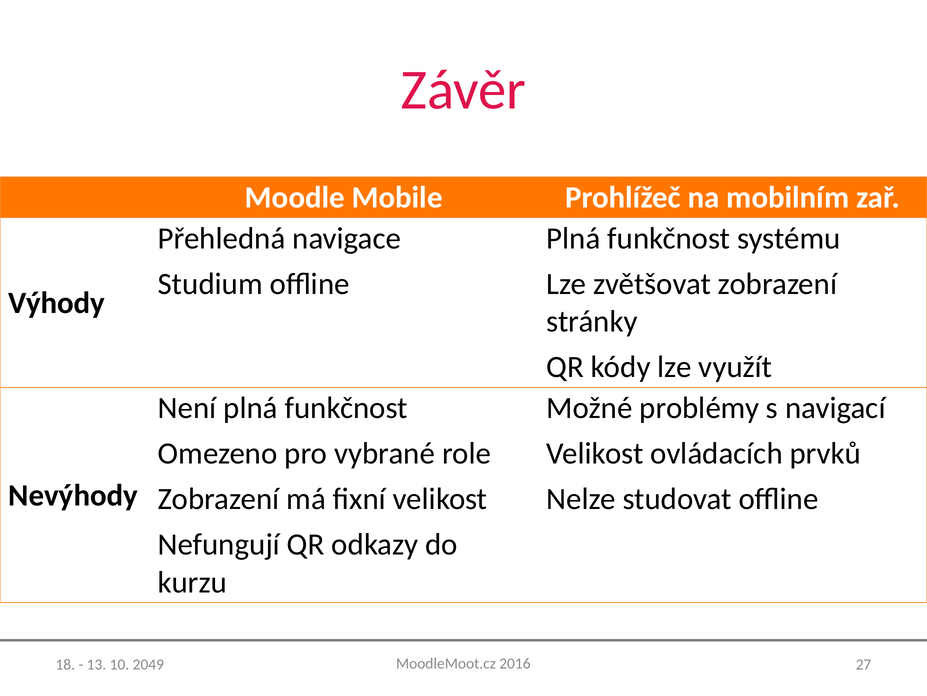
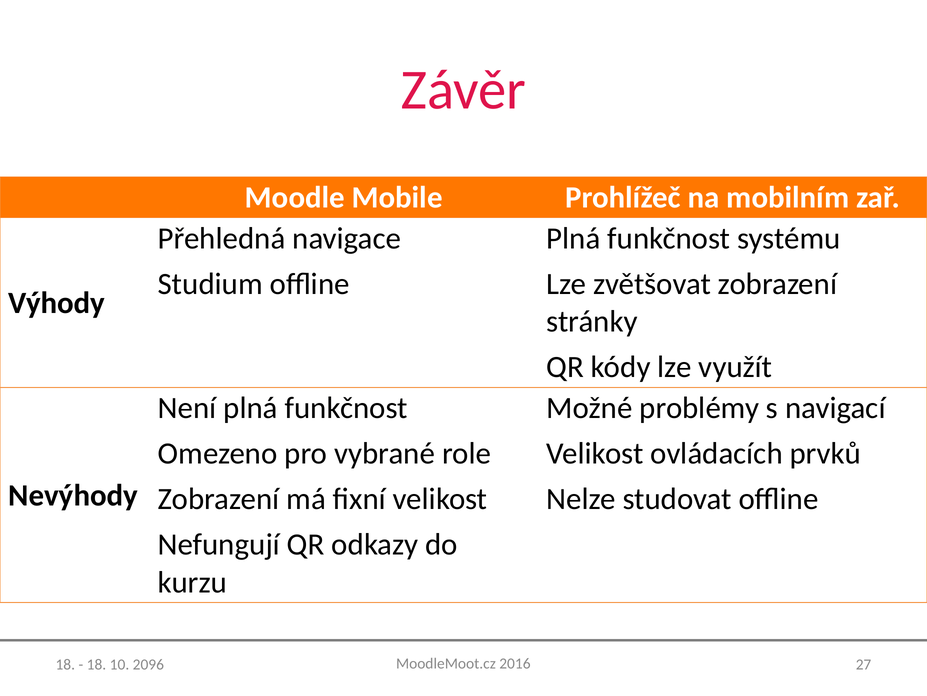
13: 13 -> 18 (96, 664)
2049: 2049 -> 2096 (148, 664)
